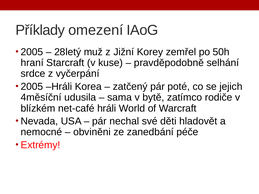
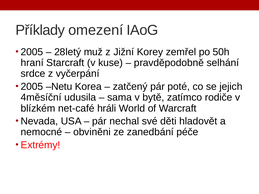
2005 Hráli: Hráli -> Netu (59, 87)
